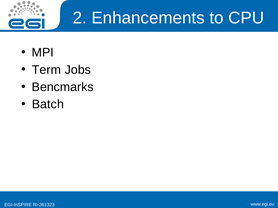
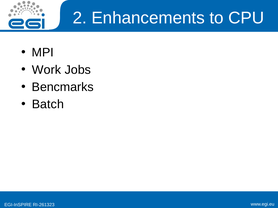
Term: Term -> Work (46, 70)
